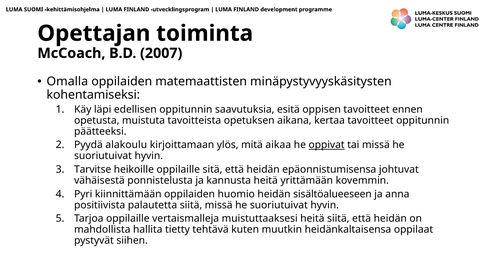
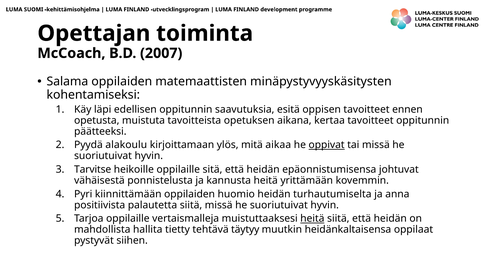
Omalla: Omalla -> Salama (67, 82)
sisältöalueeseen: sisältöalueeseen -> turhautumiselta (332, 194)
heitä underline: none -> present (312, 219)
kuten: kuten -> täytyy (245, 230)
